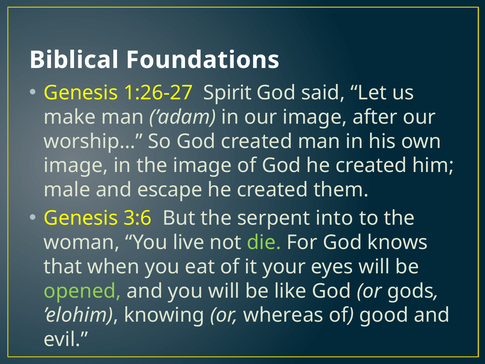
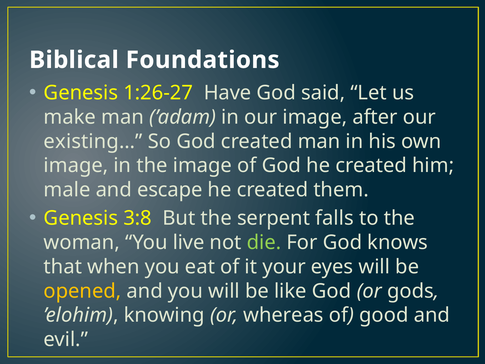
Spirit: Spirit -> Have (228, 93)
worship…: worship… -> existing… (93, 141)
3:6: 3:6 -> 3:8 (138, 218)
into: into -> falls (335, 218)
opened colour: light green -> yellow (83, 291)
